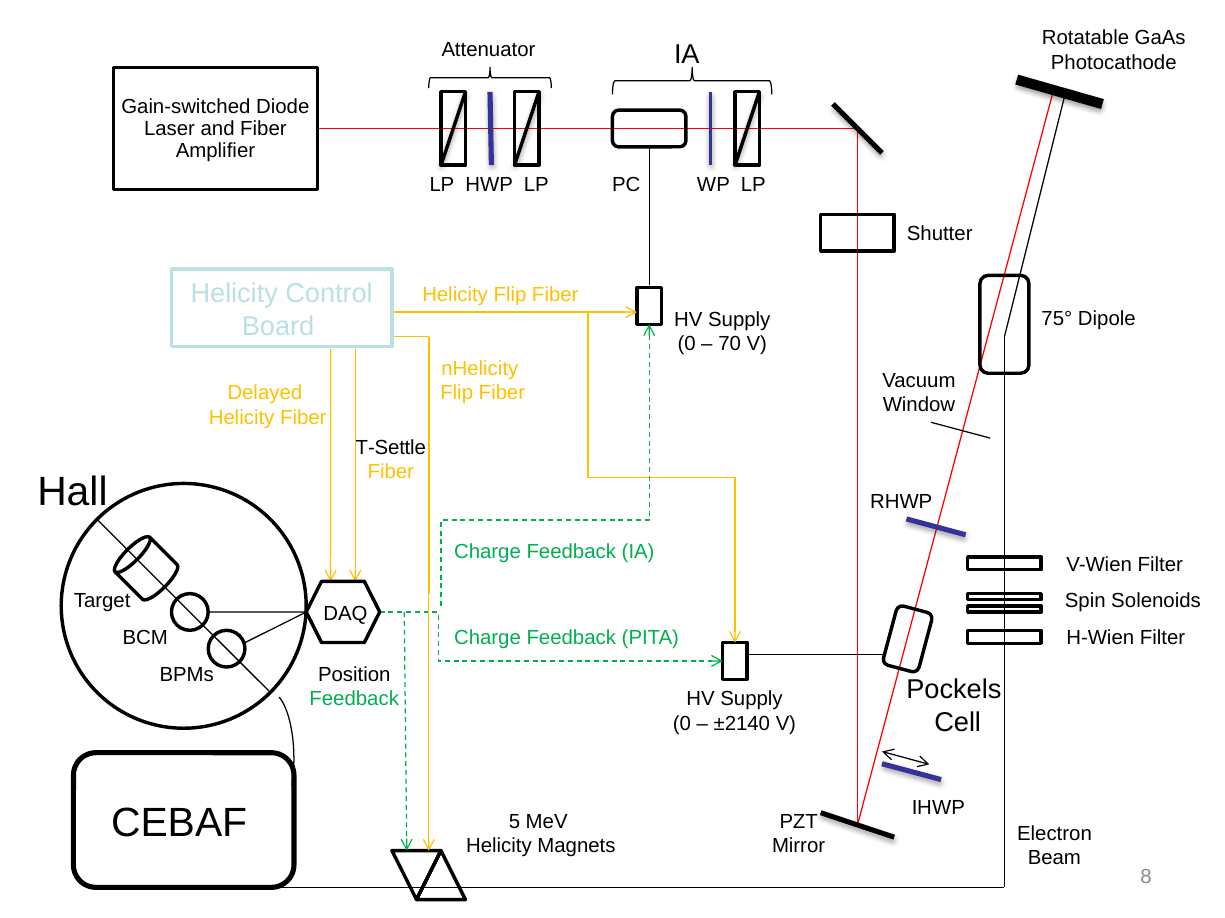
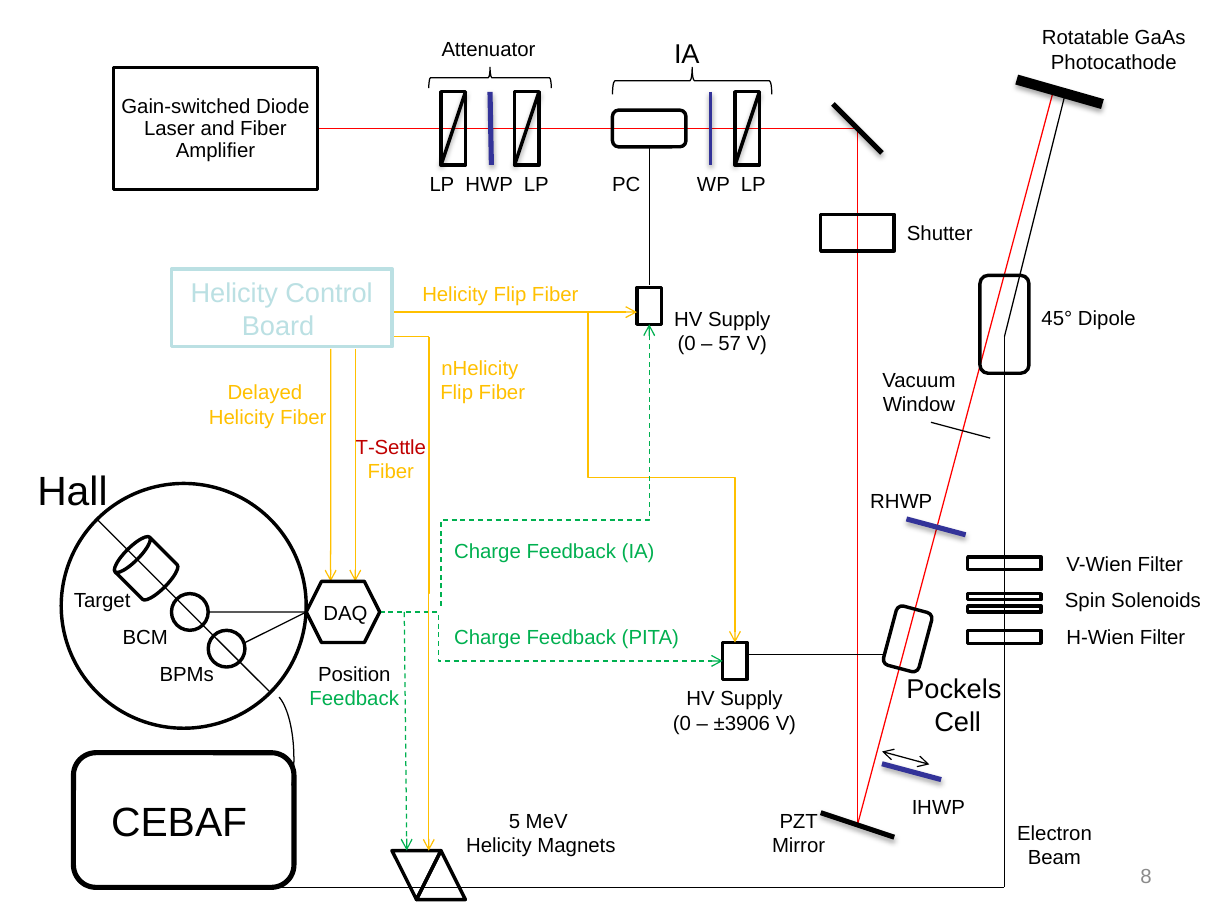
75°: 75° -> 45° (1057, 319)
70: 70 -> 57 (730, 344)
T-Settle colour: black -> red (391, 448)
±2140: ±2140 -> ±3906 (742, 724)
